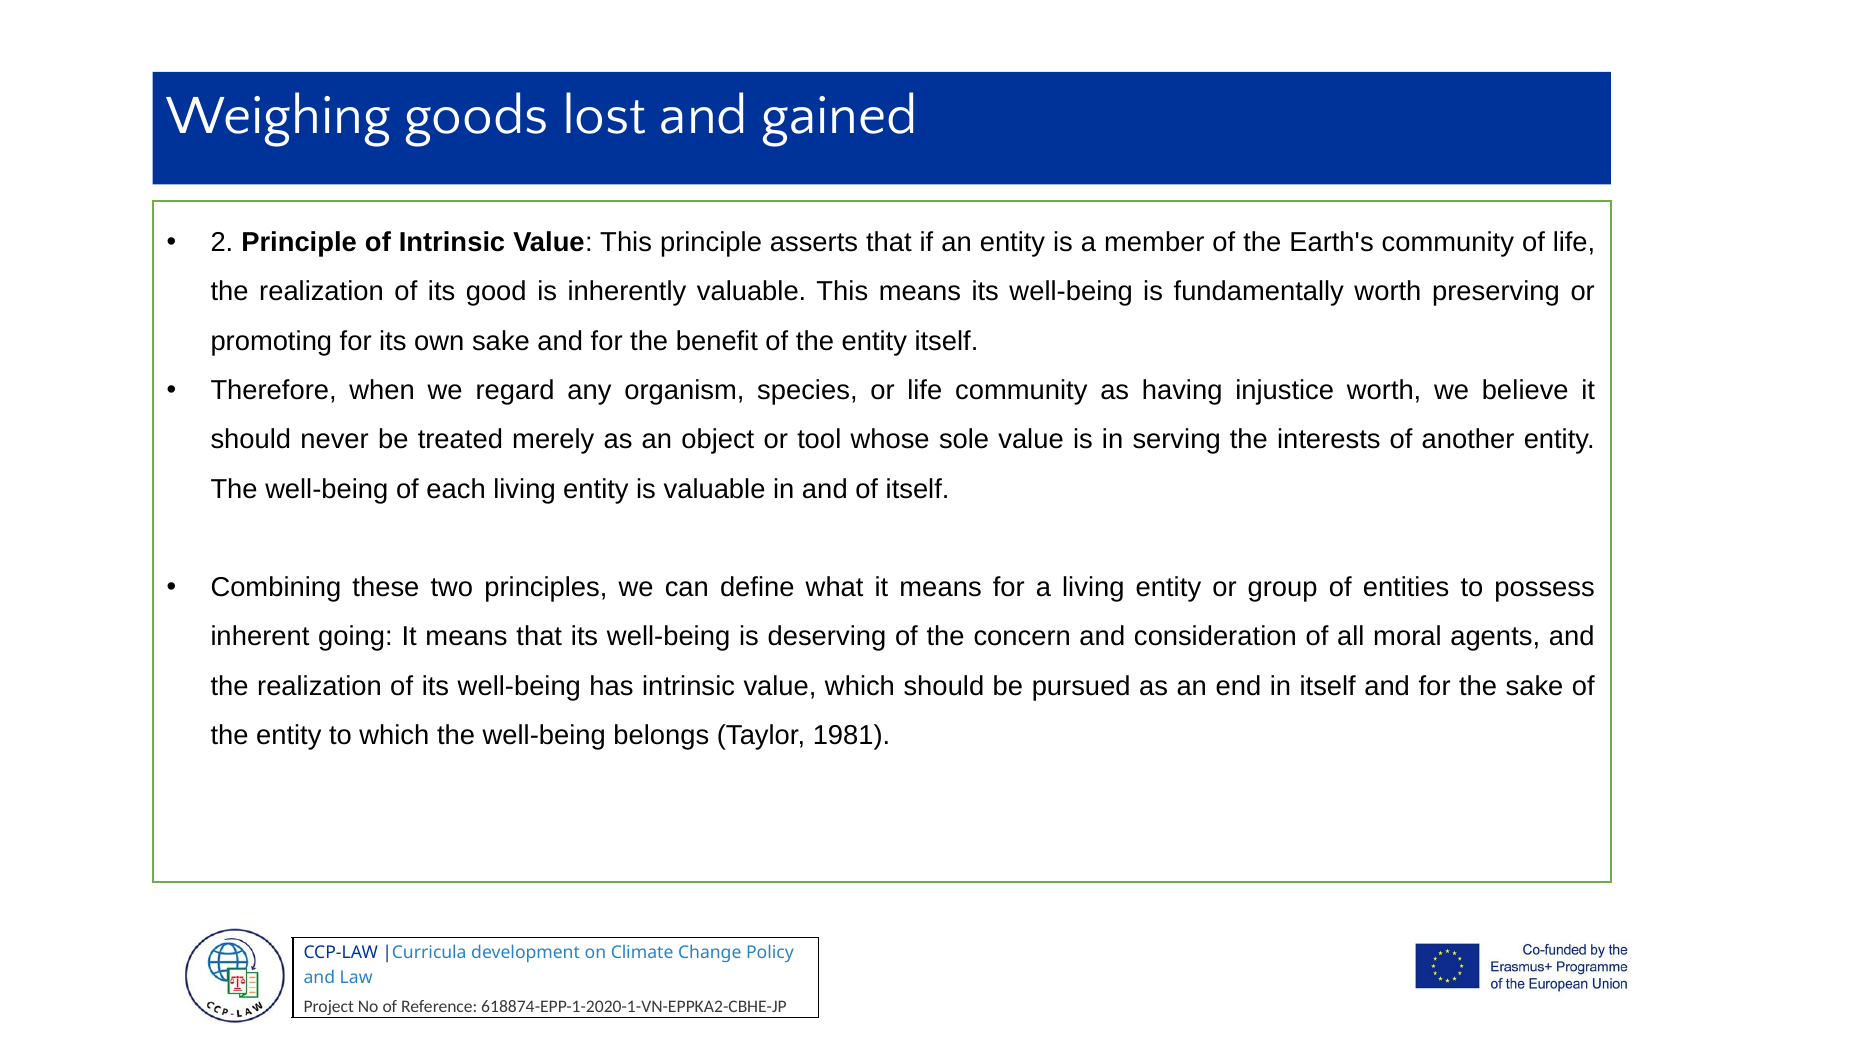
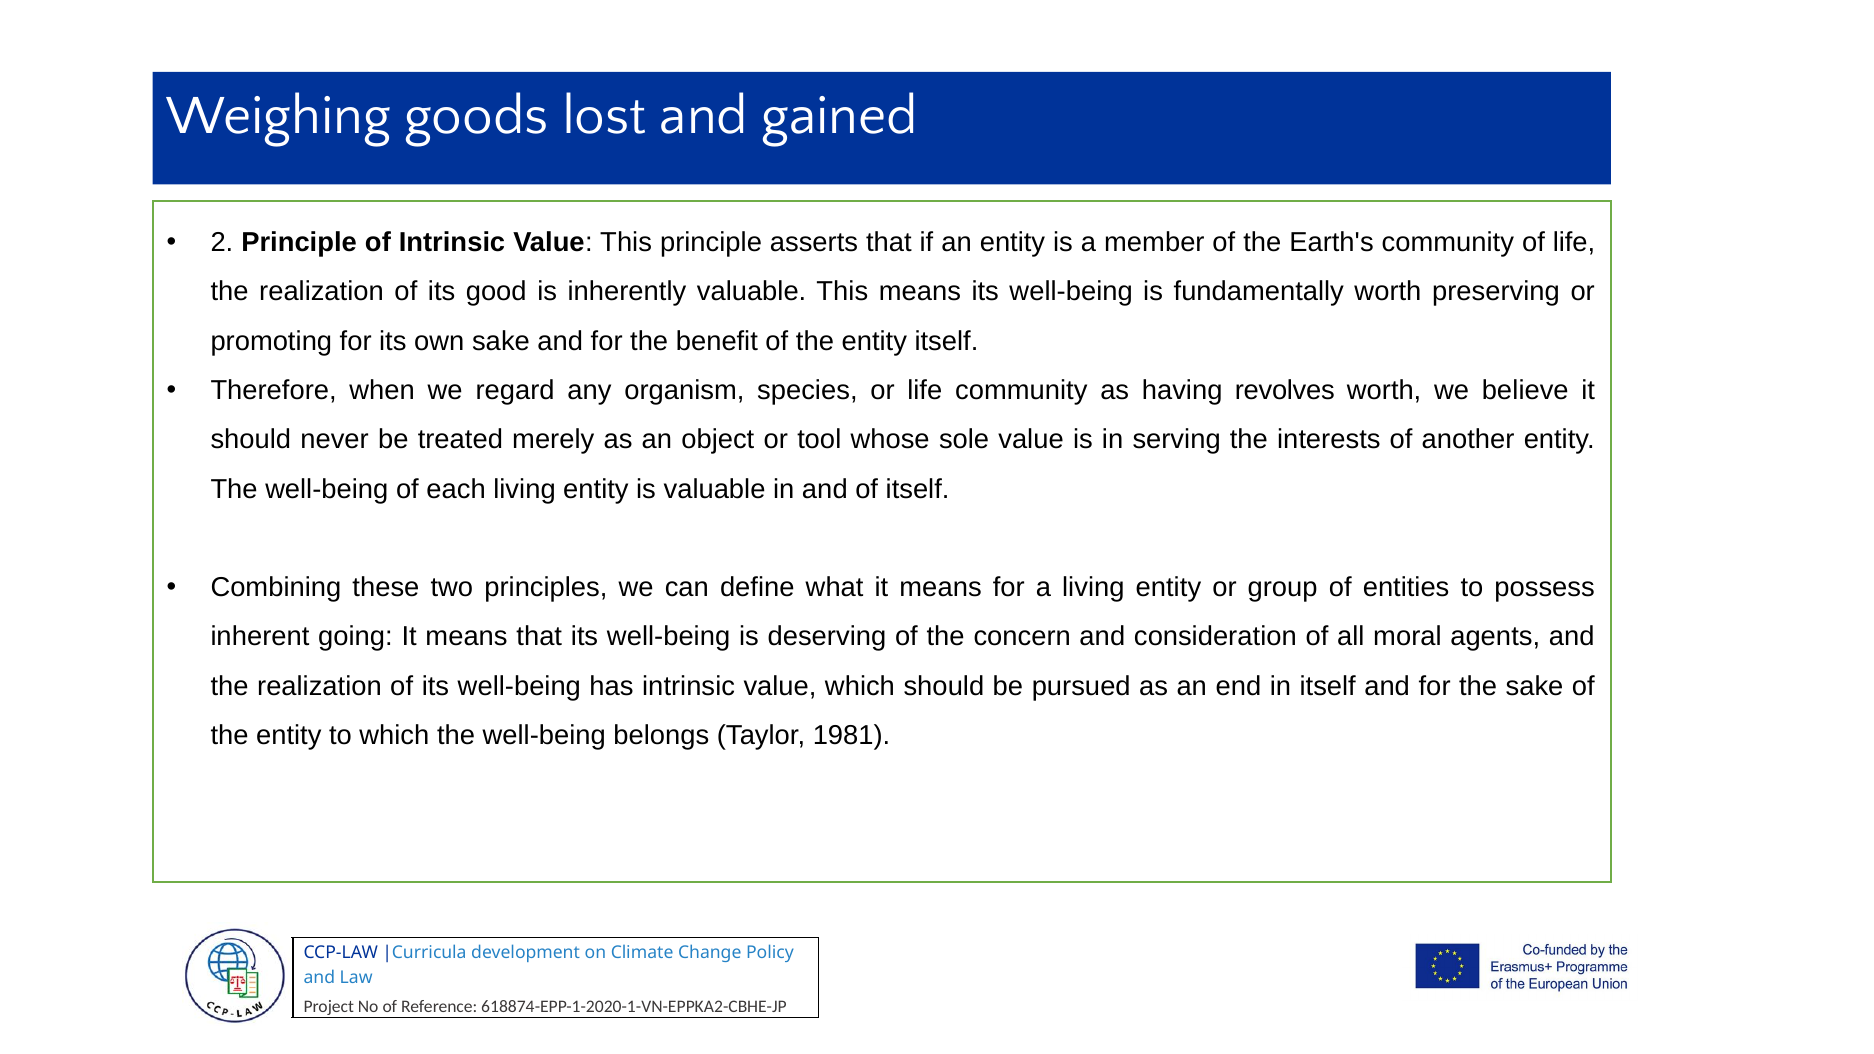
injustice: injustice -> revolves (1285, 390)
